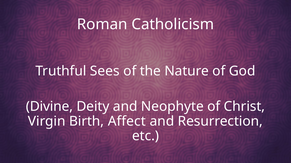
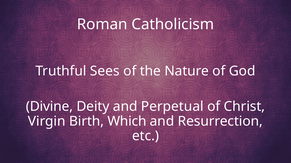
Neophyte: Neophyte -> Perpetual (172, 107)
Affect: Affect -> Which (127, 122)
